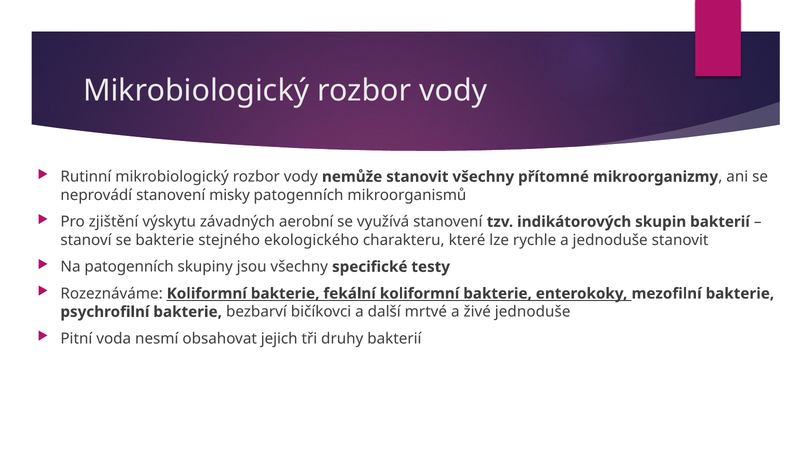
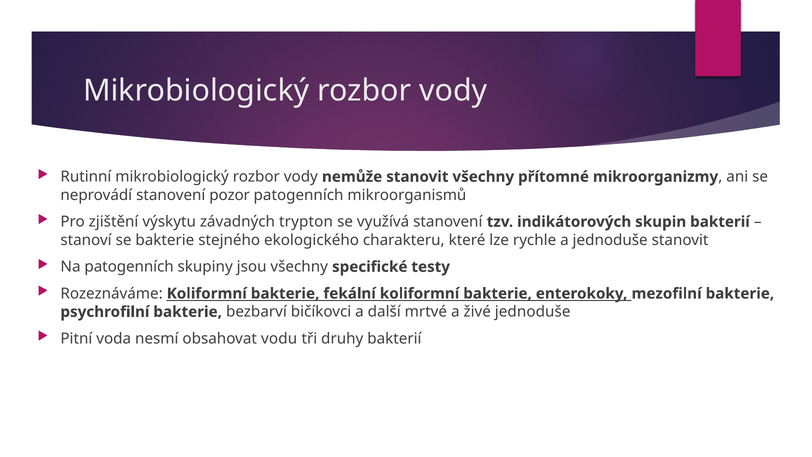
misky: misky -> pozor (230, 195)
aerobní: aerobní -> trypton (306, 222)
jejich: jejich -> vodu (279, 338)
